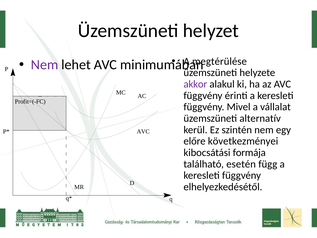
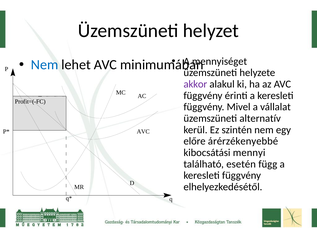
megtérülése: megtérülése -> mennyiséget (220, 61)
Nem colour: purple -> blue (45, 65)
következményei: következményei -> árérzékenyebbé (243, 141)
formája: formája -> mennyi (249, 152)
